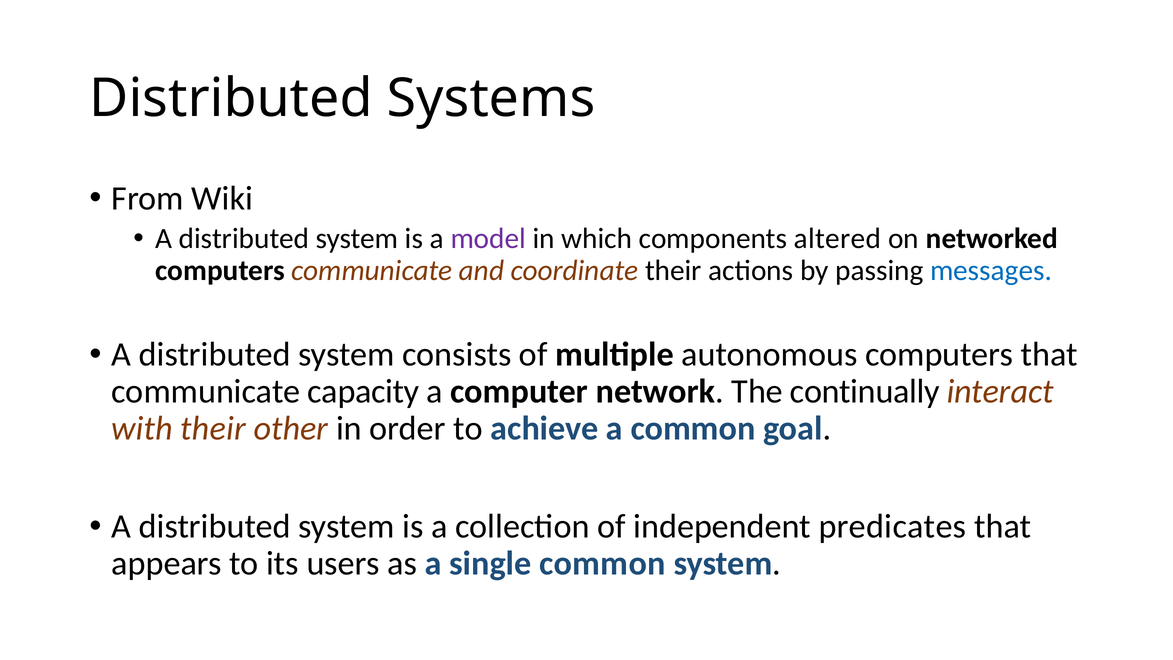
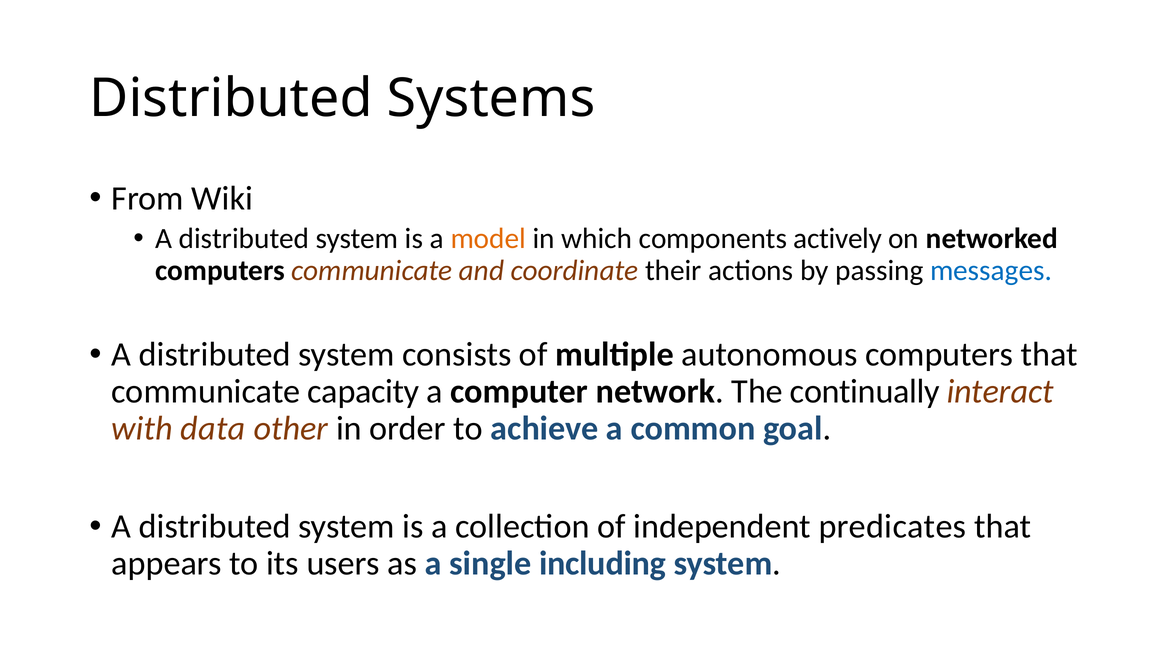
model colour: purple -> orange (488, 239)
altered: altered -> actively (838, 239)
with their: their -> data (213, 428)
single common: common -> including (603, 563)
